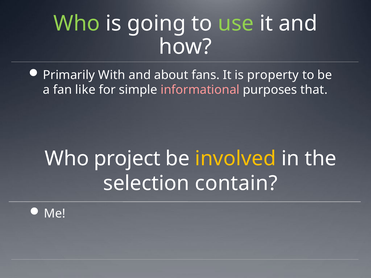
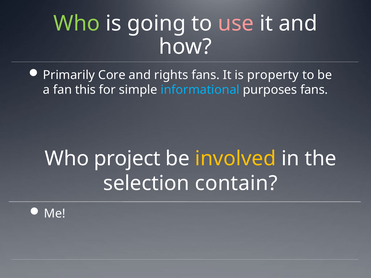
use colour: light green -> pink (236, 23)
With: With -> Core (112, 75)
about: about -> rights (171, 75)
like: like -> this (85, 90)
informational colour: pink -> light blue (200, 90)
purposes that: that -> fans (314, 90)
